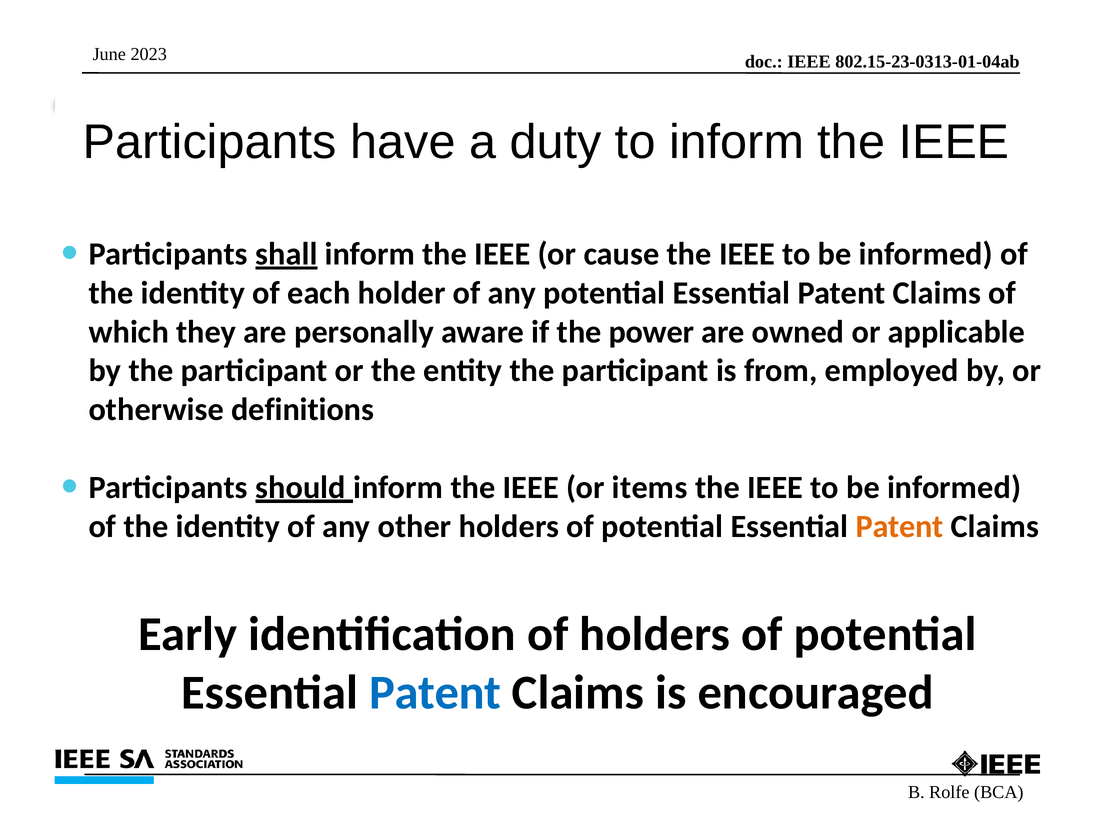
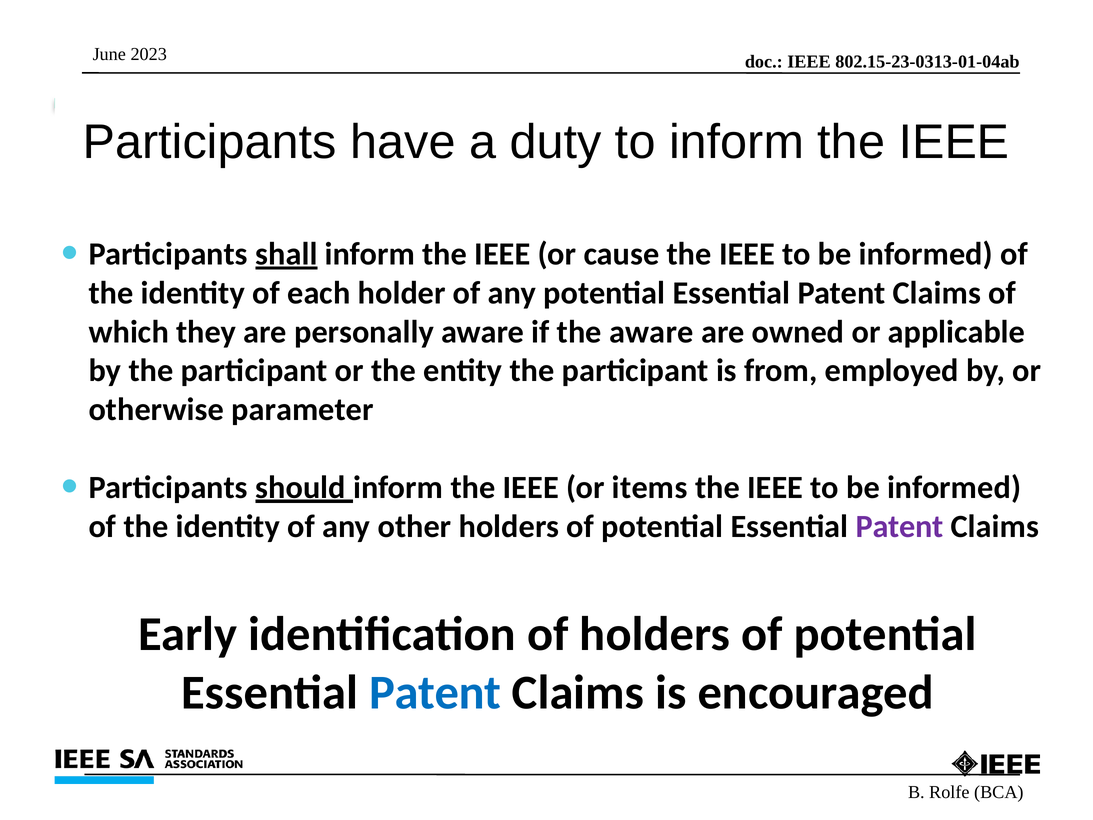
the power: power -> aware (651, 332)
definitions: definitions -> parameter (302, 410)
Patent colour: orange -> purple (900, 526)
